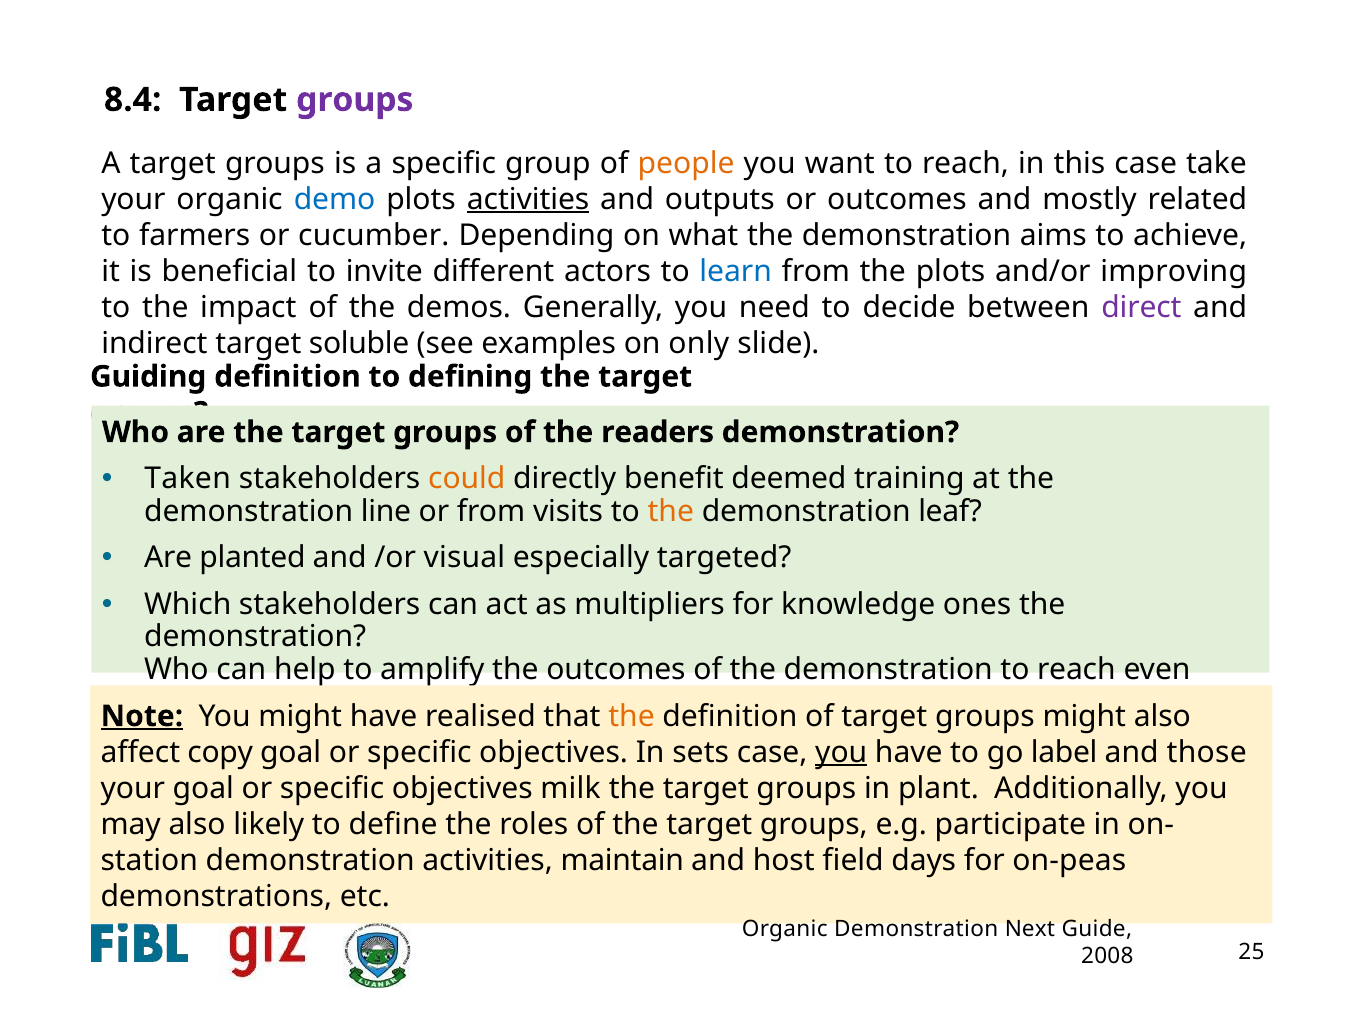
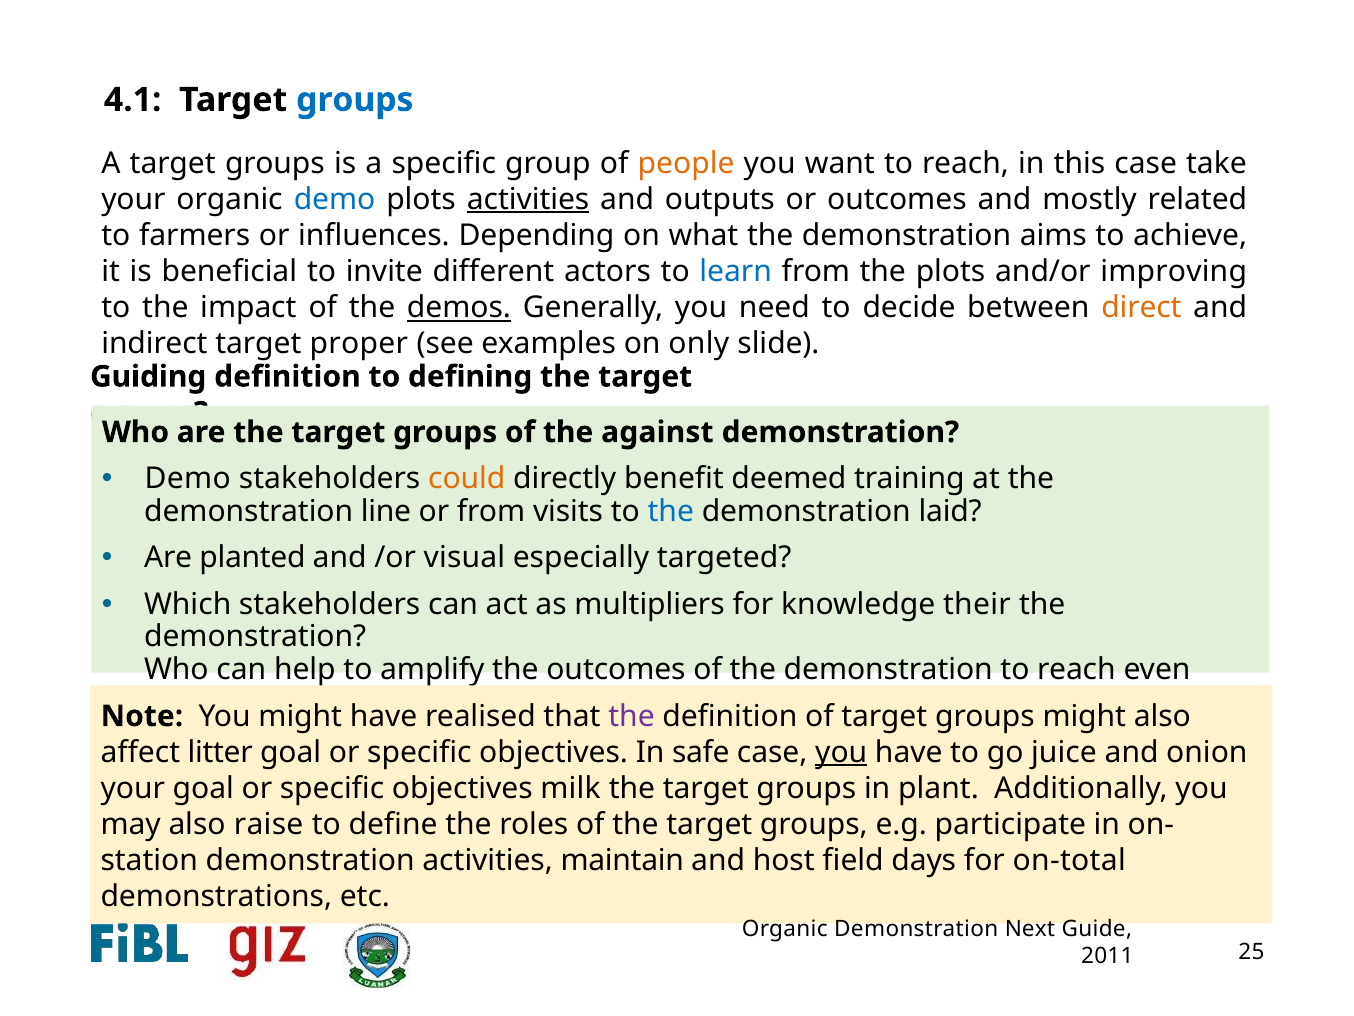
8.4: 8.4 -> 4.1 (133, 100)
groups colour: purple -> blue (355, 100)
cucumber: cucumber -> influences (374, 235)
demos underline: none -> present (459, 308)
direct colour: purple -> orange (1141, 308)
soluble: soluble -> proper (359, 344)
readers: readers -> against (657, 432)
Taken: Taken -> Demo (188, 479)
the colour: orange -> blue (671, 511)
leaf: leaf -> laid (950, 511)
ones: ones -> their (977, 604)
Note underline: present -> none (142, 716)
the colour: orange -> purple (632, 716)
copy: copy -> litter (220, 752)
sets: sets -> safe (701, 752)
label: label -> juice (1064, 752)
those: those -> onion (1207, 752)
likely: likely -> raise (269, 824)
on-peas: on-peas -> on-total (1069, 860)
2008: 2008 -> 2011 (1107, 955)
